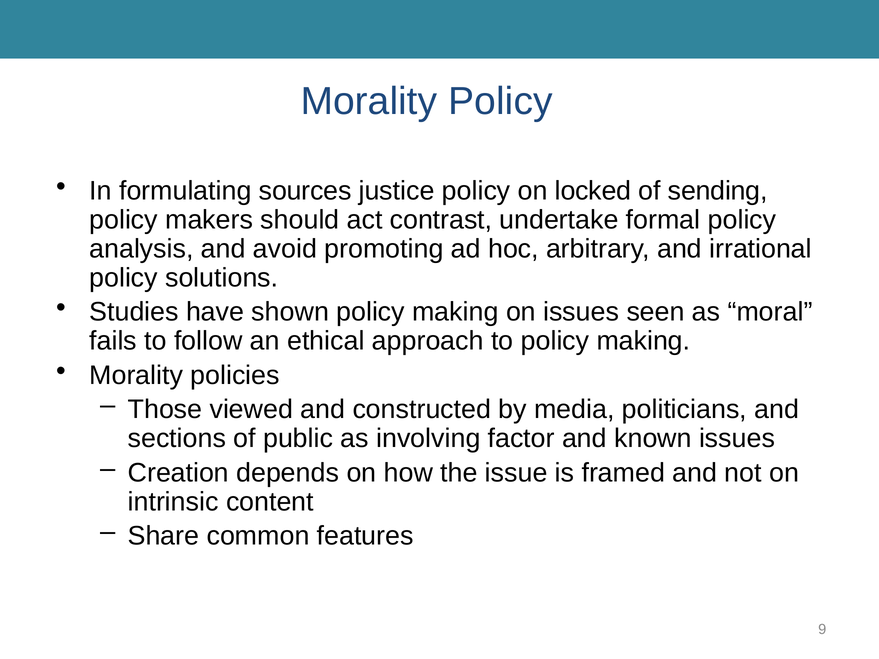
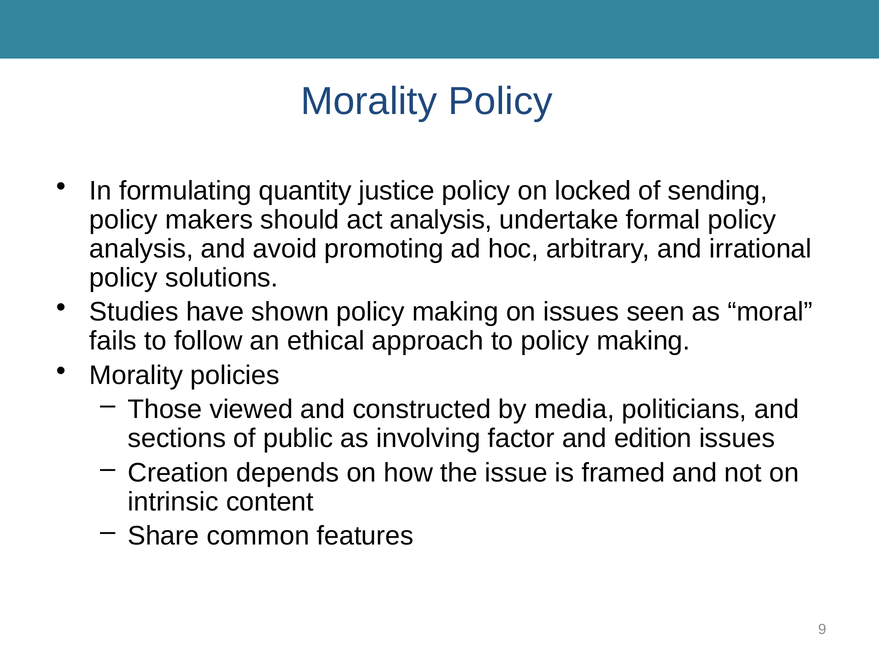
sources: sources -> quantity (305, 191)
act contrast: contrast -> analysis (441, 220)
known: known -> edition (653, 439)
